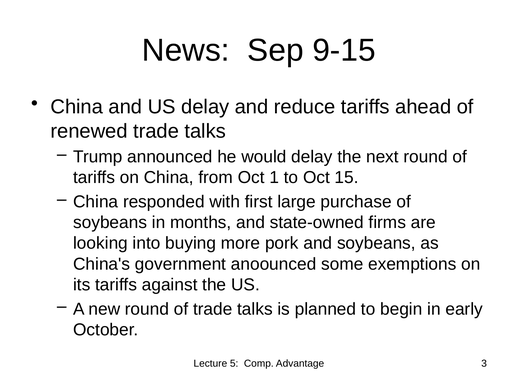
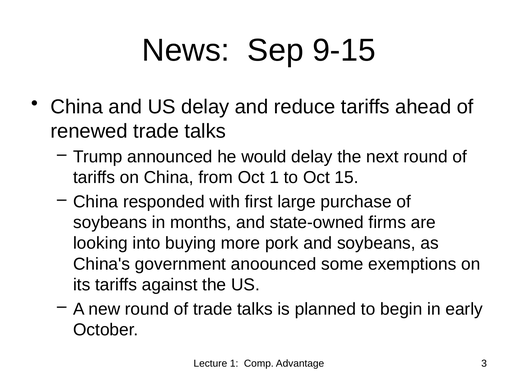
Lecture 5: 5 -> 1 (234, 363)
